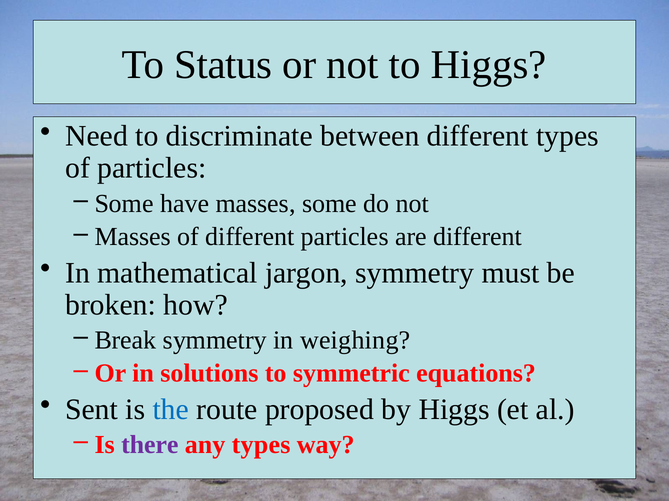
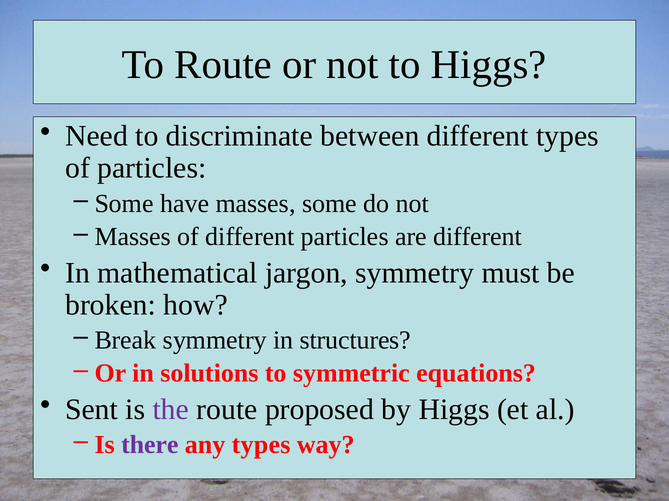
To Status: Status -> Route (223, 65)
weighing: weighing -> structures (355, 341)
the colour: blue -> purple (171, 410)
